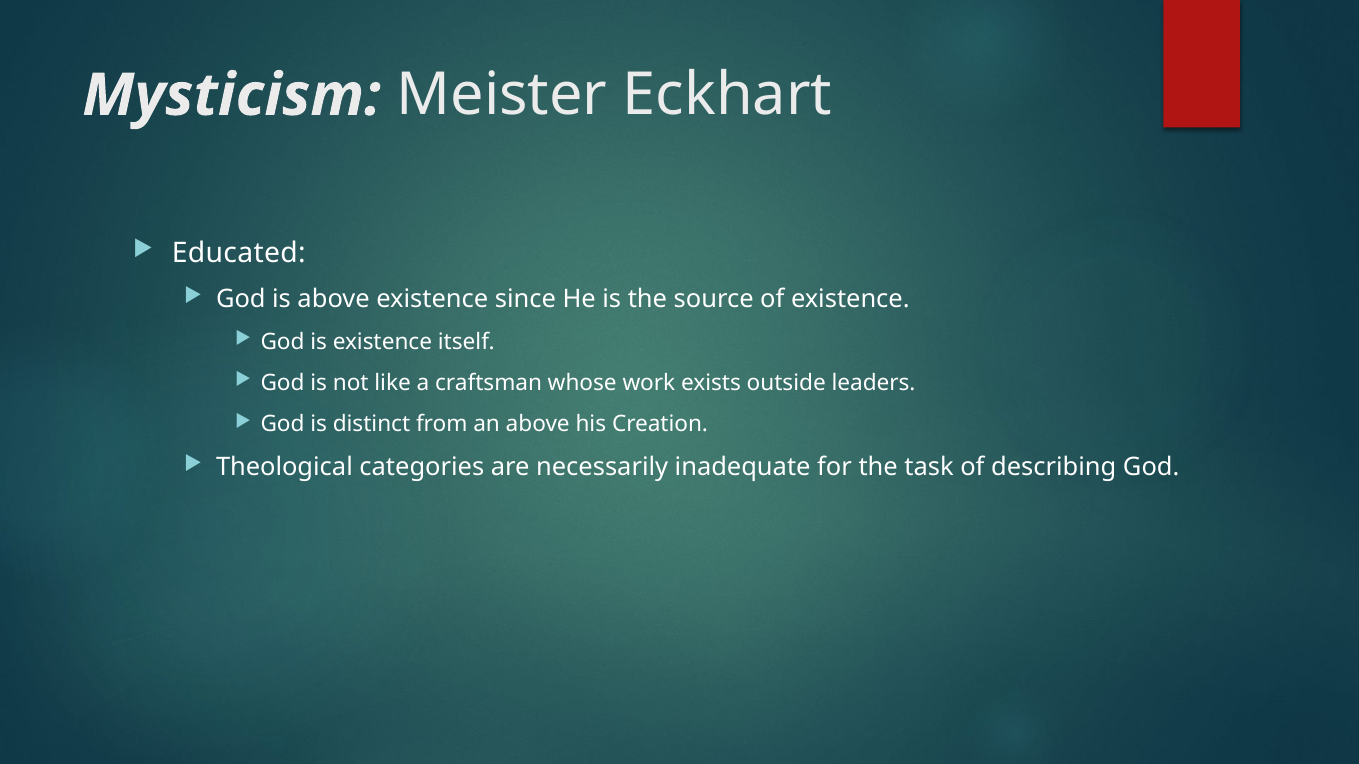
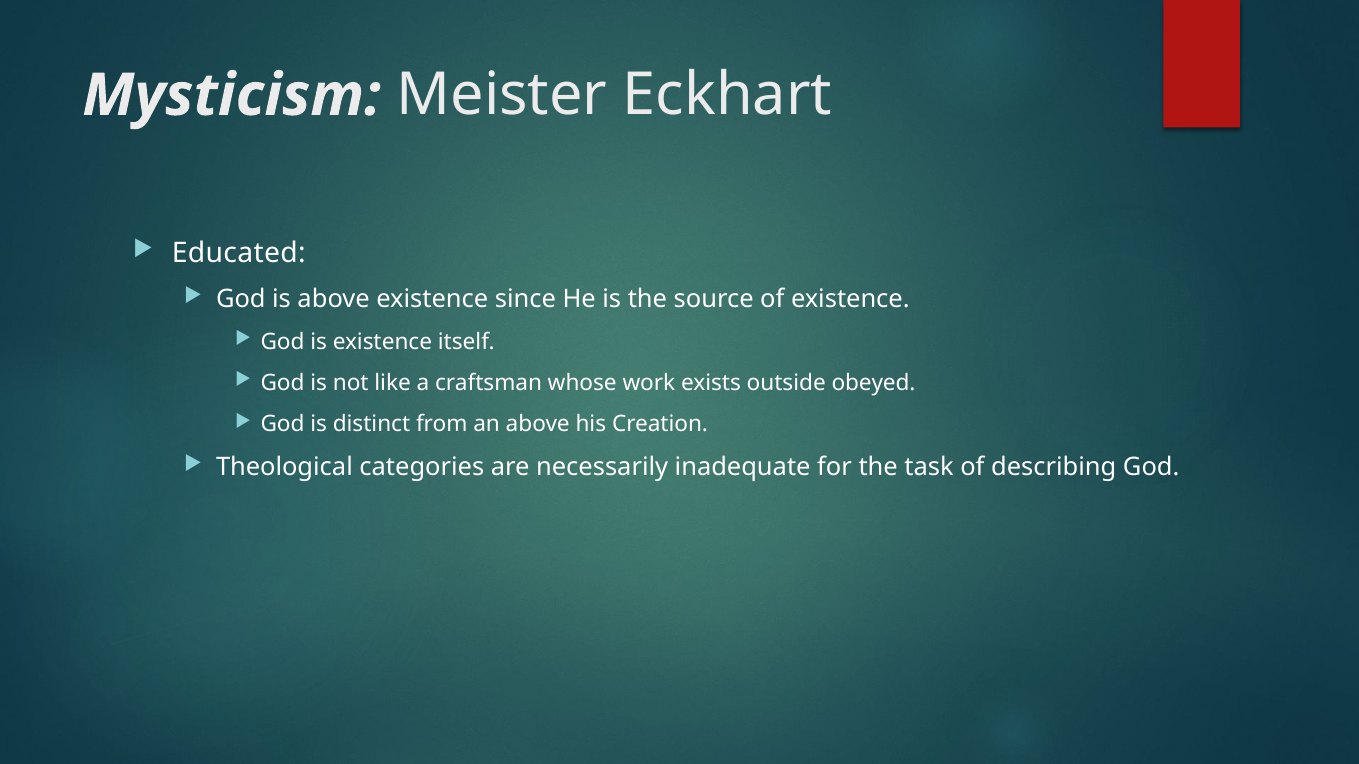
leaders: leaders -> obeyed (874, 383)
